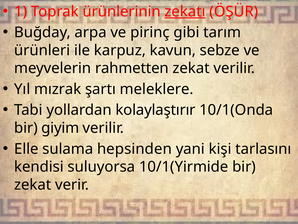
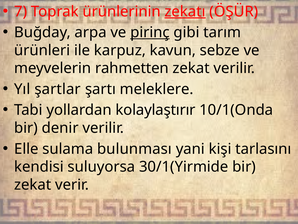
1: 1 -> 7 (21, 11)
pirinç underline: none -> present (150, 32)
mızrak: mızrak -> şartlar (58, 89)
giyim: giyim -> denir (60, 128)
hepsinden: hepsinden -> bulunması (134, 149)
10/1(Yirmide: 10/1(Yirmide -> 30/1(Yirmide (184, 166)
